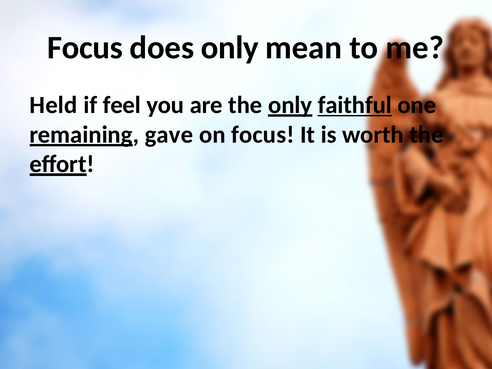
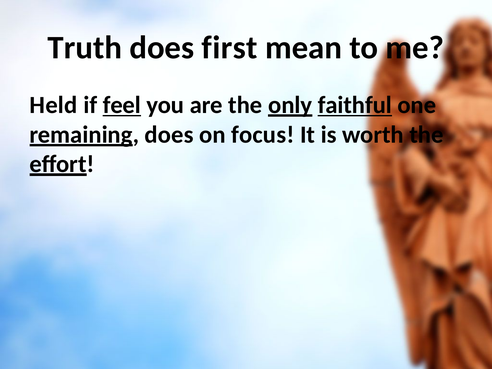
Focus: Focus -> Truth (85, 48)
does only: only -> first (230, 48)
feel underline: none -> present (122, 105)
remaining gave: gave -> does (169, 135)
